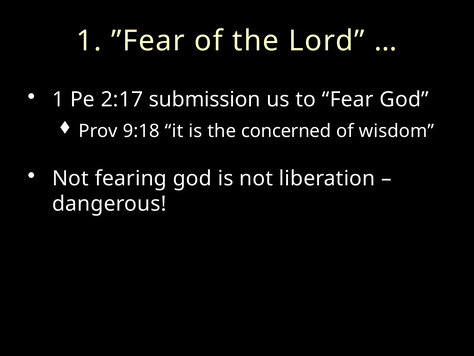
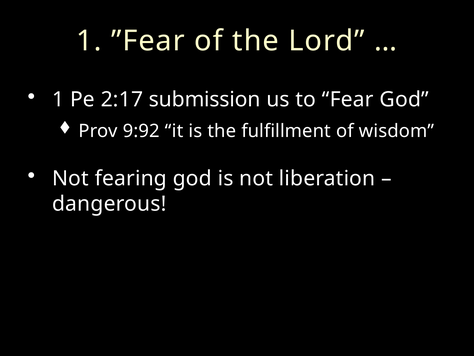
9:18: 9:18 -> 9:92 (141, 131)
concerned: concerned -> fulfillment (286, 131)
